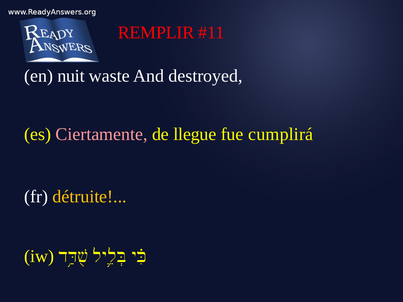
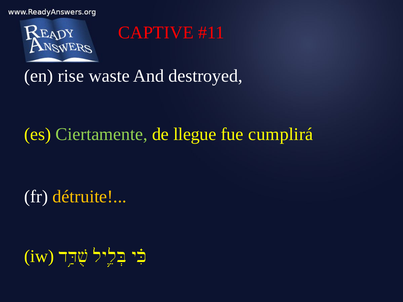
REMPLIR: REMPLIR -> CAPTIVE (156, 33)
nuit: nuit -> rise (71, 76)
Ciertamente colour: pink -> light green (102, 135)
